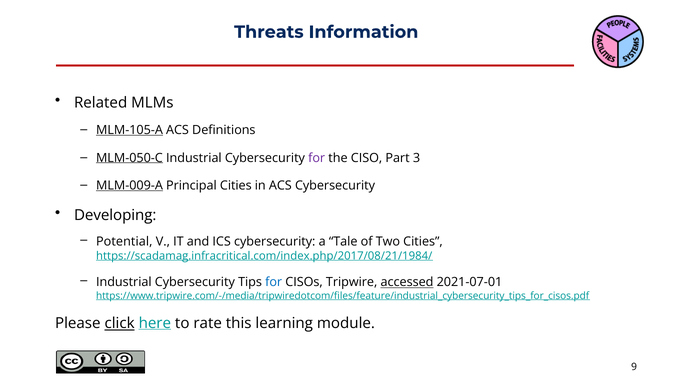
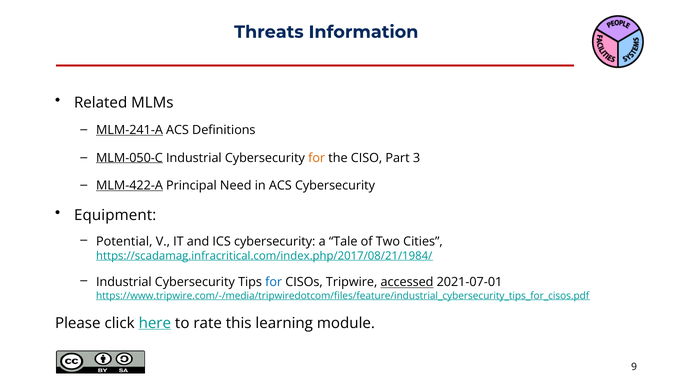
MLM-105-A: MLM-105-A -> MLM-241-A (129, 130)
for colour: purple -> orange (317, 158)
MLM-009-A: MLM-009-A -> MLM-422-A (129, 186)
Principal Cities: Cities -> Need (236, 186)
Developing: Developing -> Equipment (115, 215)
click underline: present -> none (120, 324)
